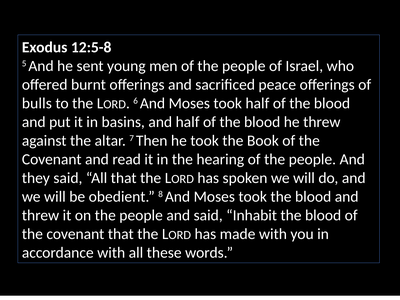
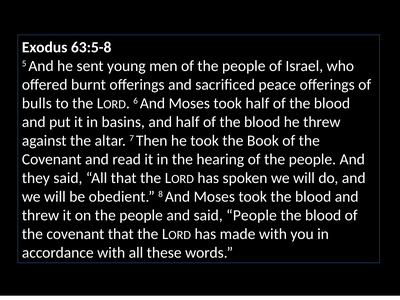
12:5-8: 12:5-8 -> 63:5-8 (91, 47)
said Inhabit: Inhabit -> People (252, 215)
